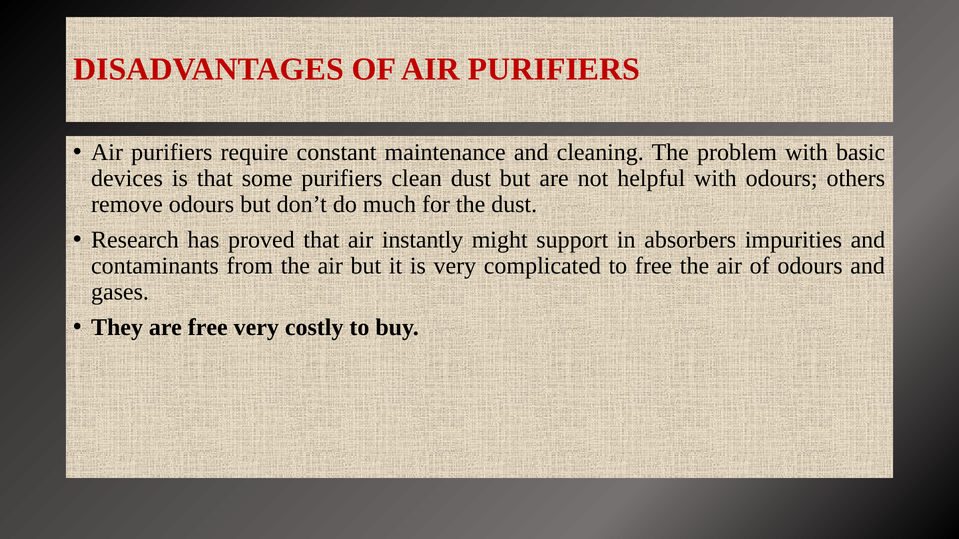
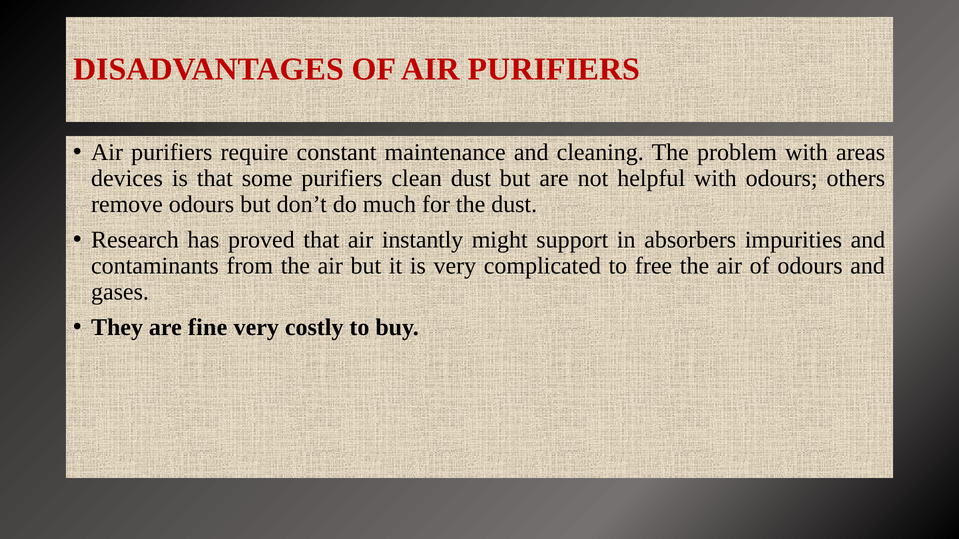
basic: basic -> areas (861, 153)
are free: free -> fine (208, 328)
